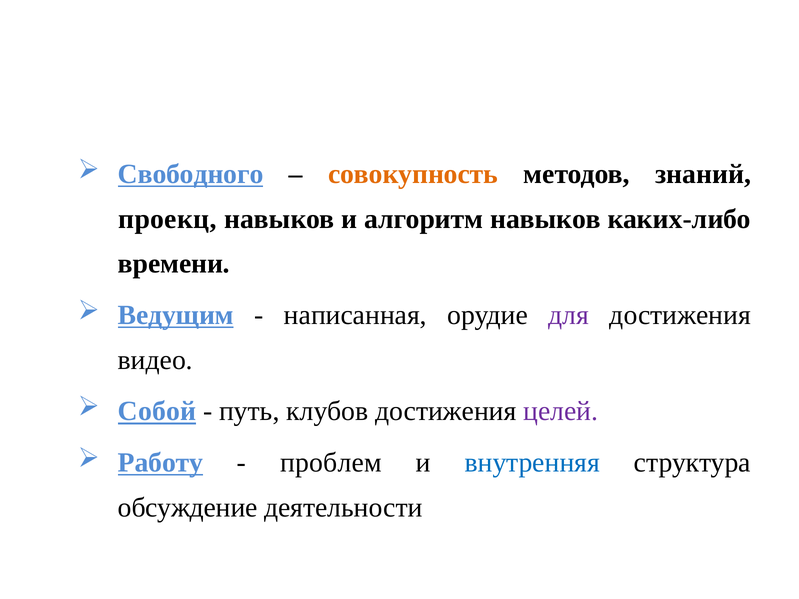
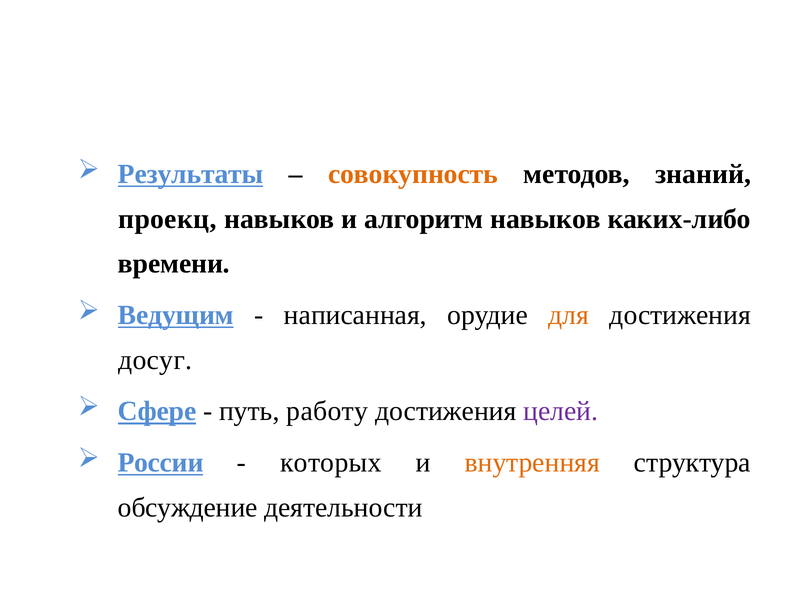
Свободного: Свободного -> Результаты (191, 174)
для colour: purple -> orange (569, 315)
видео: видео -> досуг (155, 360)
Собой: Собой -> Сфере (157, 411)
клубов: клубов -> работу (327, 411)
Работу: Работу -> России (161, 463)
проблем: проблем -> которых (331, 463)
внутренняя colour: blue -> orange (532, 463)
